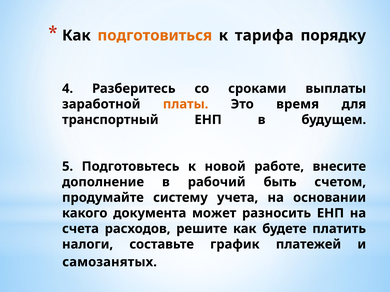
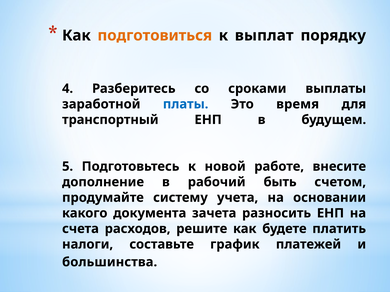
тарифа: тарифа -> выплат (264, 36)
платы colour: orange -> blue (186, 104)
может: может -> зачета (214, 213)
самозанятых: самозанятых -> большинства (110, 262)
